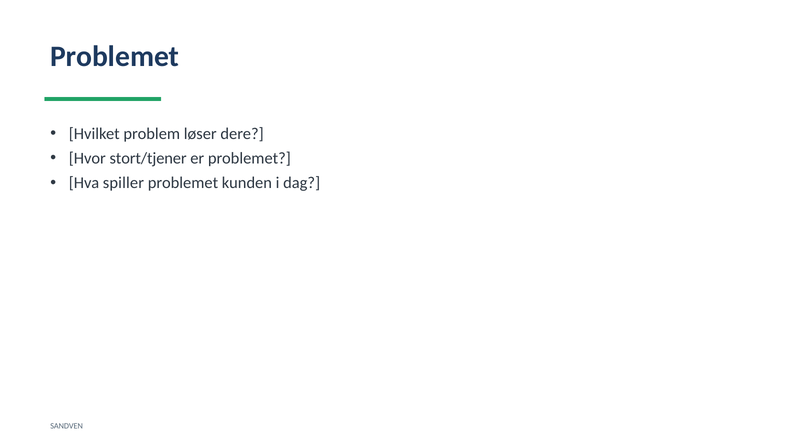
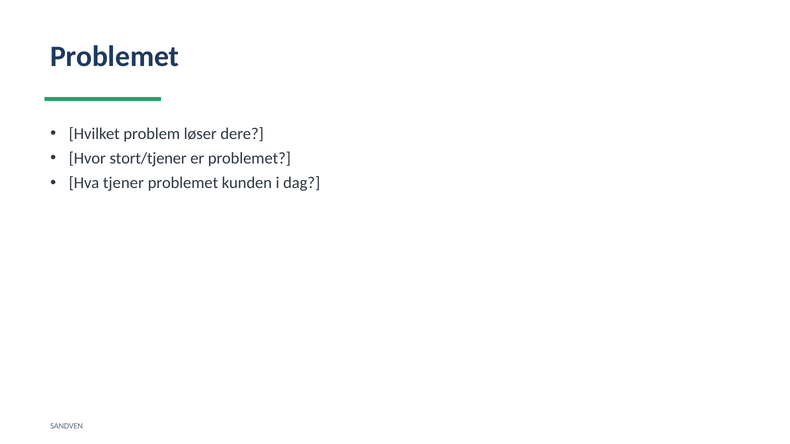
spiller: spiller -> tjener (123, 183)
